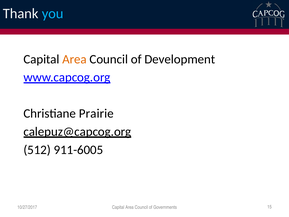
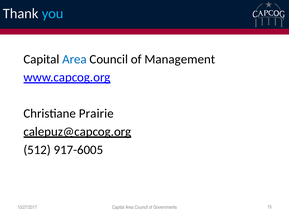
Area colour: orange -> blue (75, 59)
Development: Development -> Management (180, 59)
911-6005: 911-6005 -> 917-6005 (78, 150)
